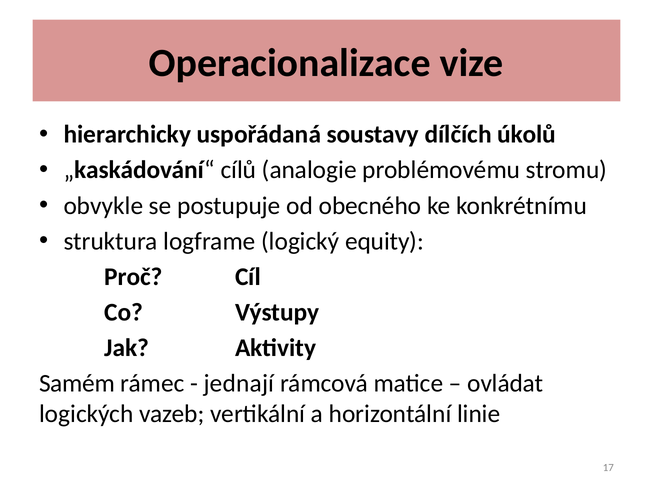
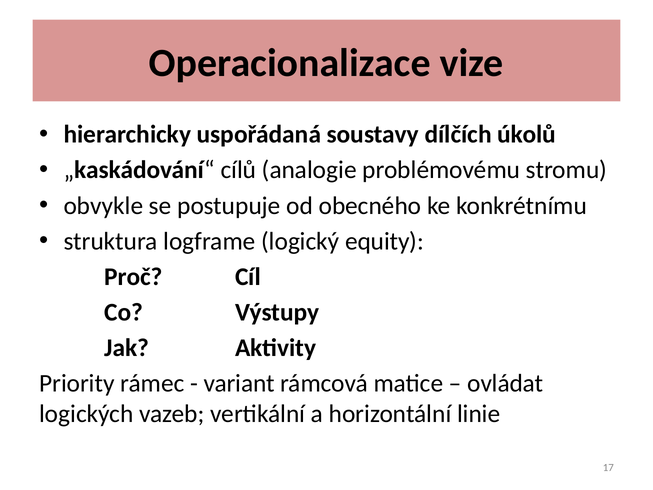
Samém: Samém -> Priority (77, 383)
jednají: jednají -> variant (239, 383)
